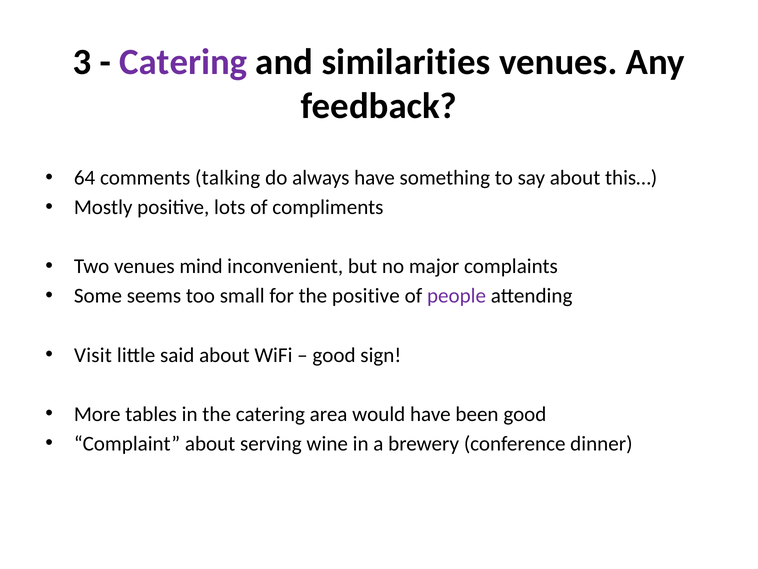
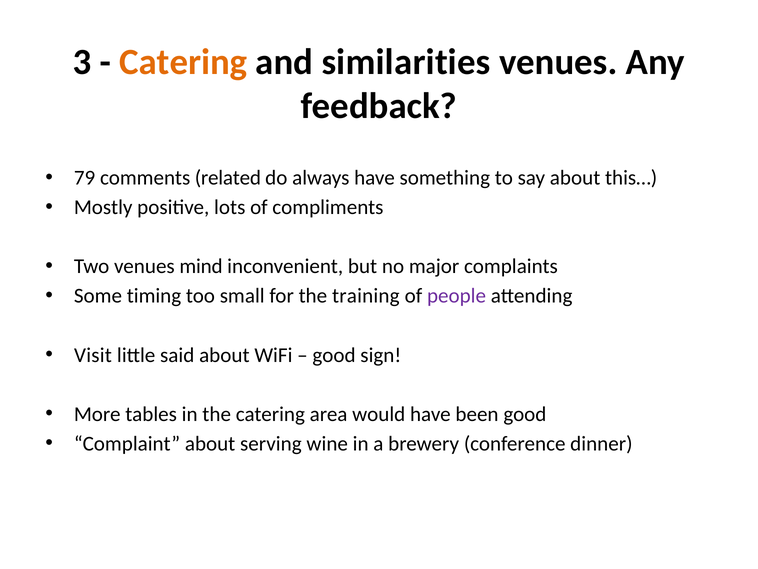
Catering colour: purple -> orange (183, 62)
64: 64 -> 79 (85, 178)
talking: talking -> related (228, 178)
seems: seems -> timing (154, 296)
the positive: positive -> training (366, 296)
